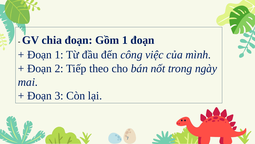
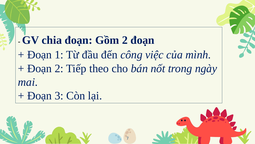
Gồm 1: 1 -> 2 (125, 40)
